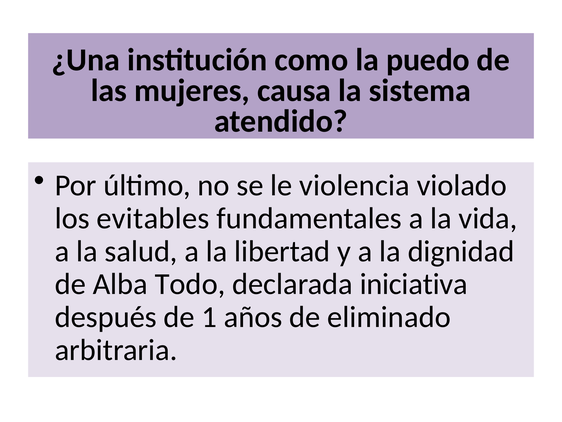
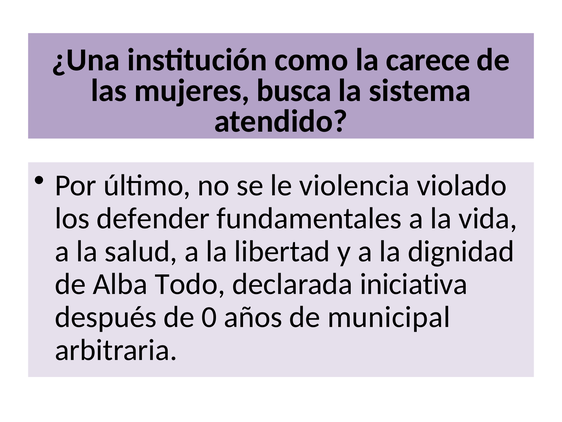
puedo: puedo -> carece (428, 60)
causa: causa -> busca (294, 91)
evitables: evitables -> defender (153, 218)
1: 1 -> 0 (209, 317)
eliminado: eliminado -> municipal (389, 317)
